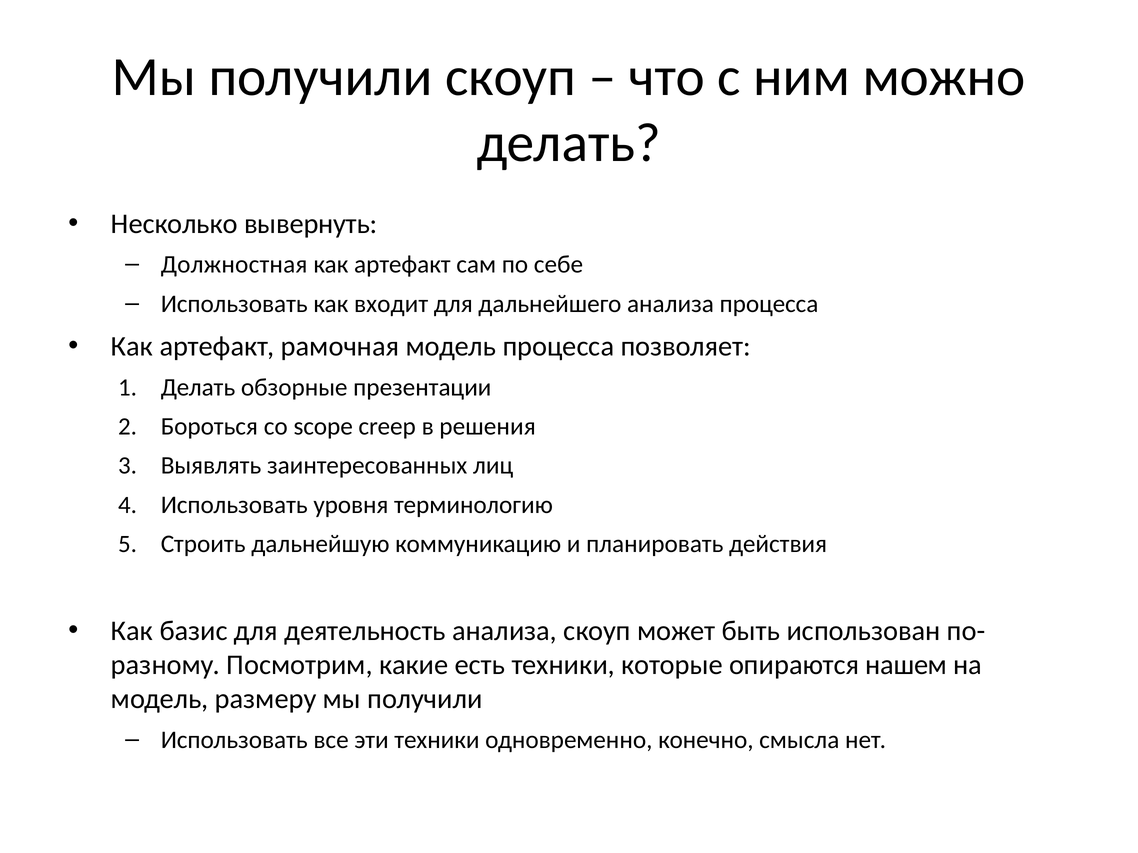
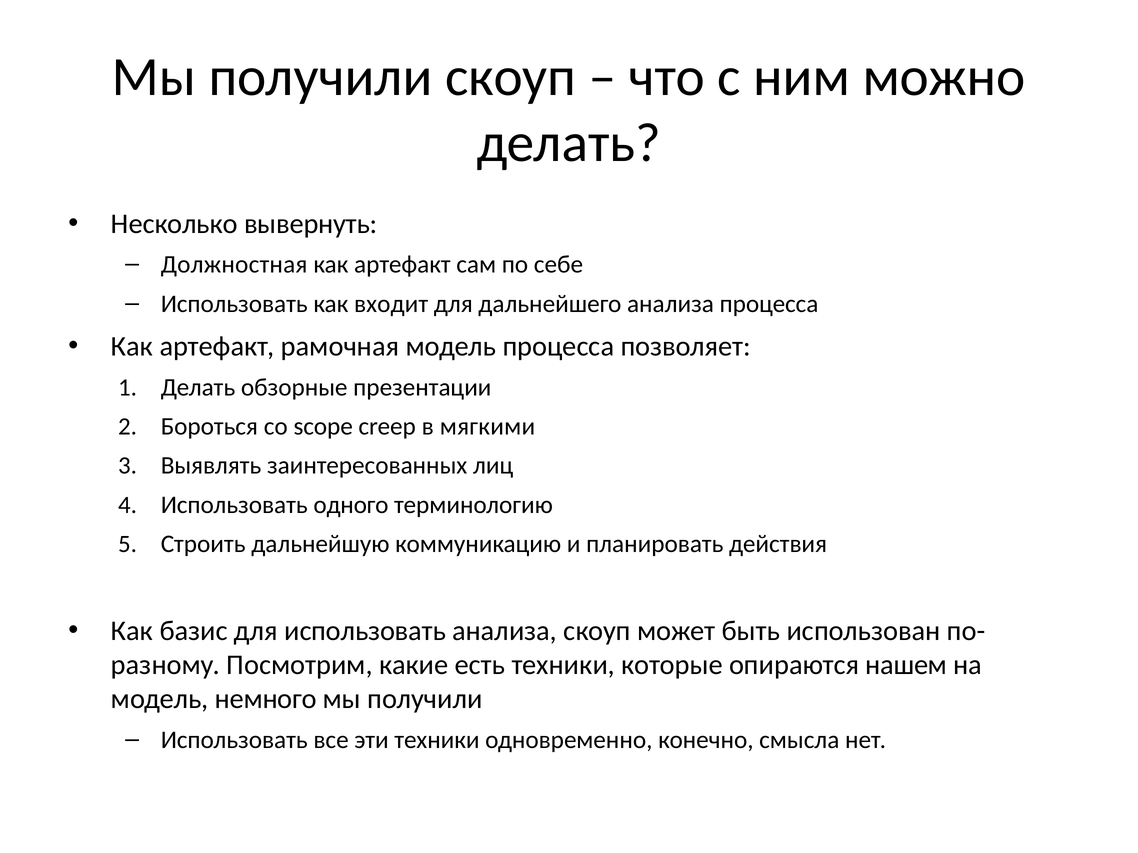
решения: решения -> мягкими (487, 427)
уровня: уровня -> одного (351, 505)
для деятельность: деятельность -> использовать (365, 631)
размеру: размеру -> немного (266, 699)
